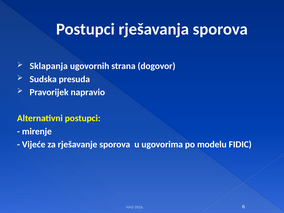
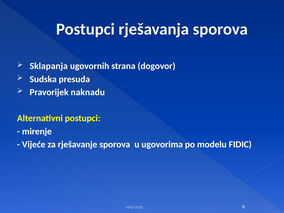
napravio: napravio -> naknadu (88, 92)
